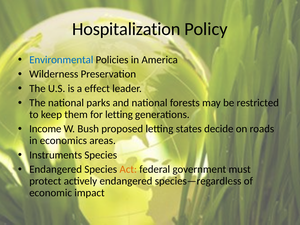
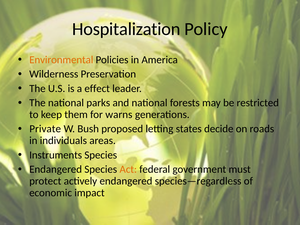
Environmental colour: blue -> orange (61, 60)
for letting: letting -> warns (119, 115)
Income: Income -> Private (45, 129)
economics: economics -> individuals (63, 141)
